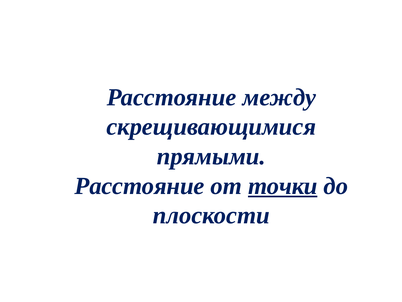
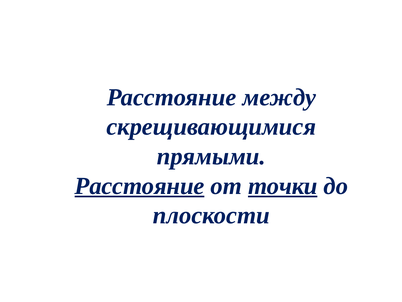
Расстояние underline: none -> present (140, 186)
